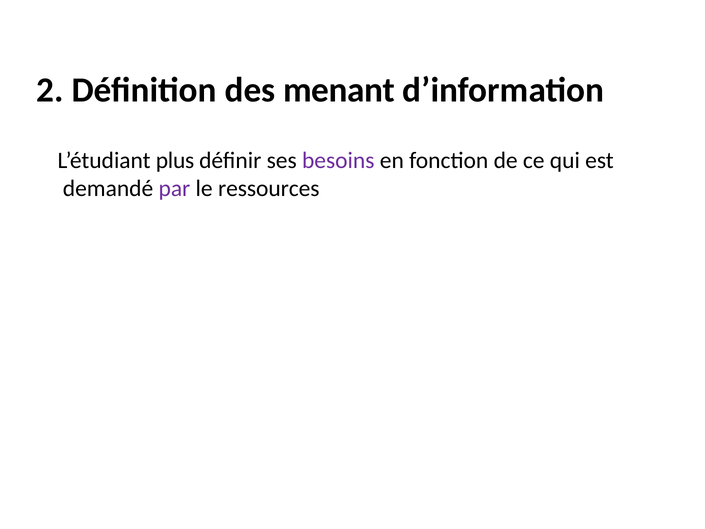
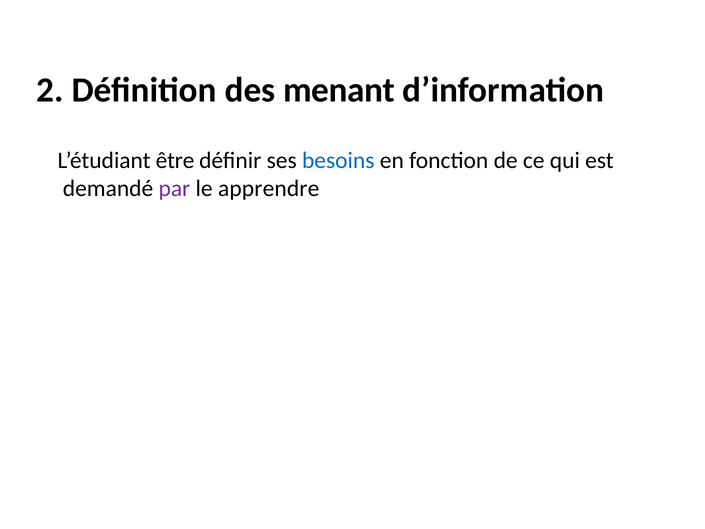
plus: plus -> être (175, 160)
besoins colour: purple -> blue (338, 160)
ressources: ressources -> apprendre (269, 188)
